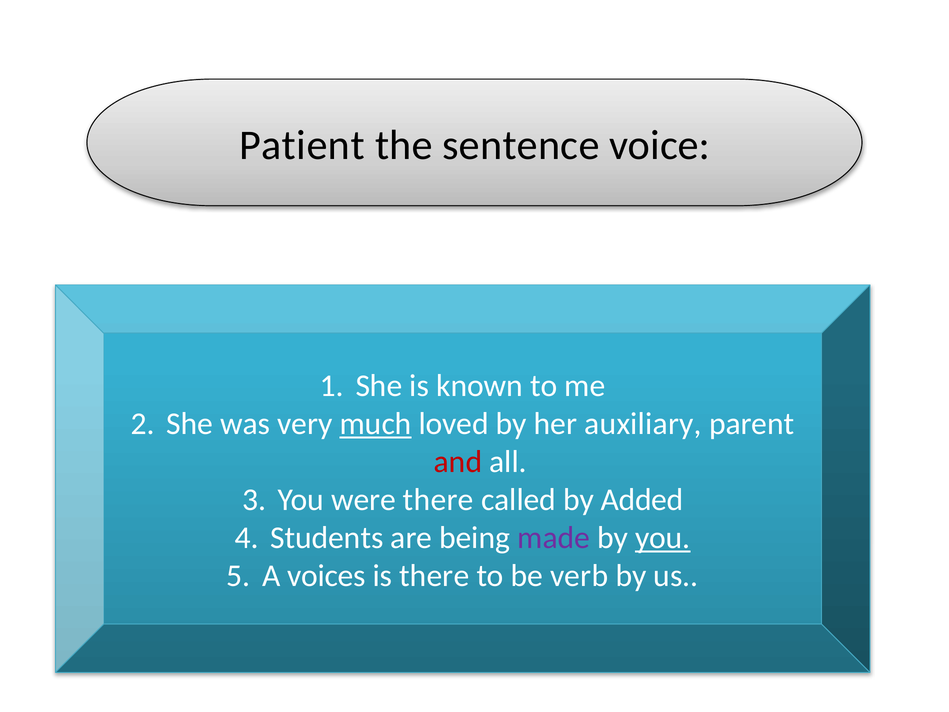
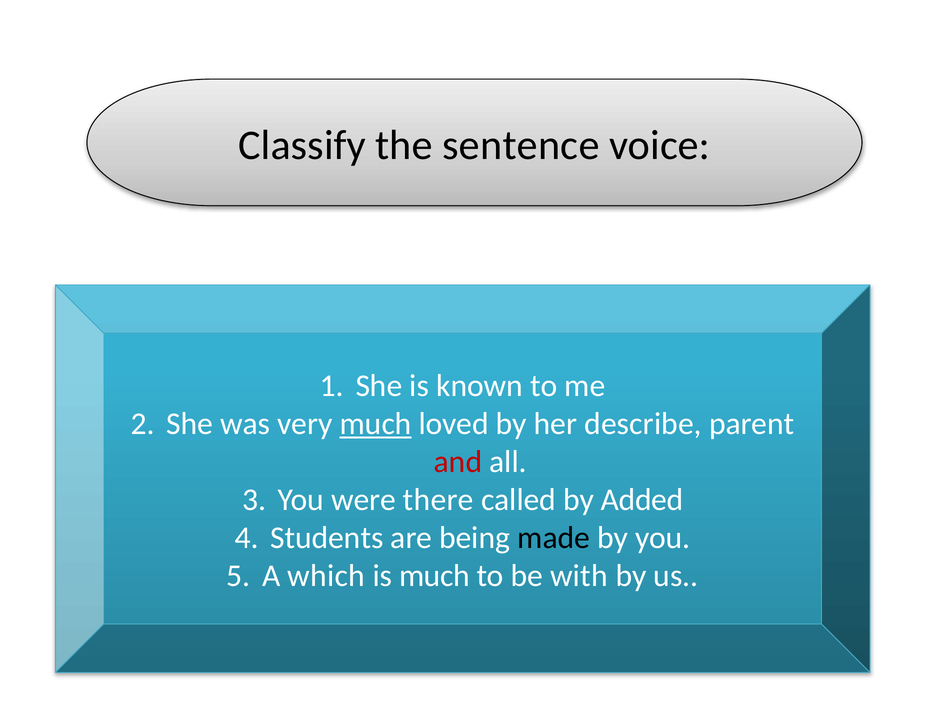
Patient: Patient -> Classify (302, 145)
auxiliary: auxiliary -> describe (643, 424)
made colour: purple -> black (554, 538)
you underline: present -> none (663, 538)
voices: voices -> which (326, 576)
is there: there -> much (434, 576)
verb: verb -> with (579, 576)
